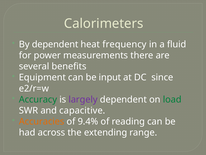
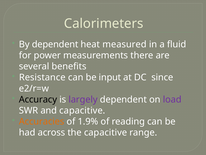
frequency: frequency -> measured (124, 44)
Equipment: Equipment -> Resistance (42, 77)
Accuracy colour: green -> black (38, 99)
load colour: green -> purple (172, 99)
9.4%: 9.4% -> 1.9% (88, 121)
the extending: extending -> capacitive (106, 132)
